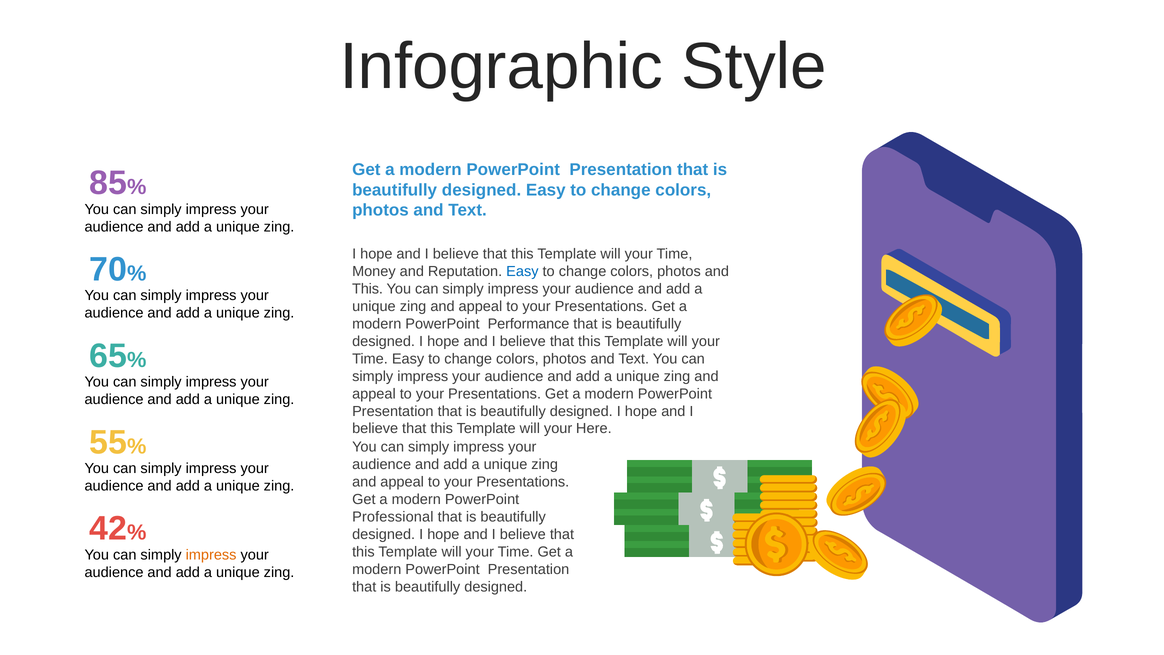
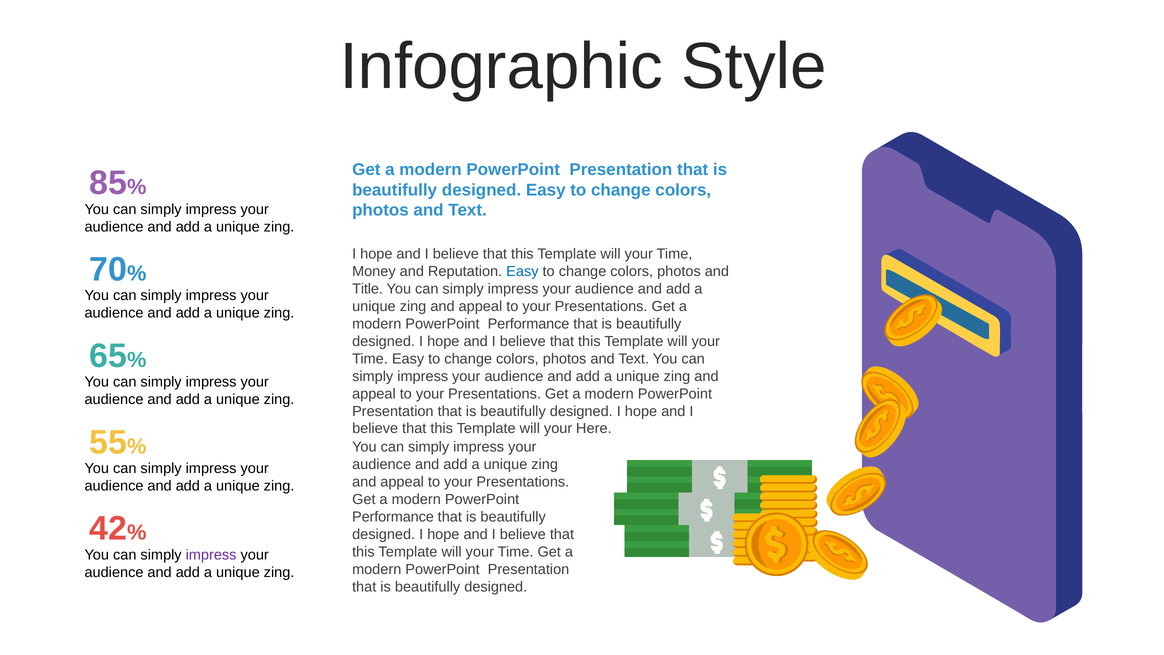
This: This -> Title (368, 289)
Professional: Professional -> Performance (393, 517)
impress colour: orange -> purple (211, 555)
